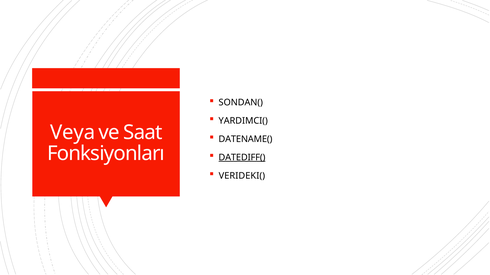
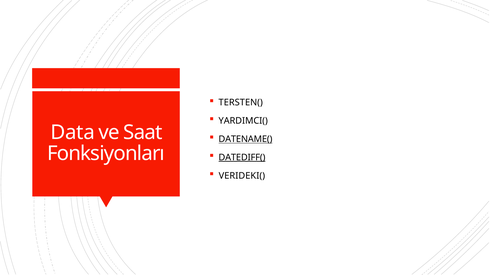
SONDAN(: SONDAN( -> TERSTEN( (241, 103)
Veya: Veya -> Data (73, 133)
DATENAME( underline: none -> present (245, 139)
